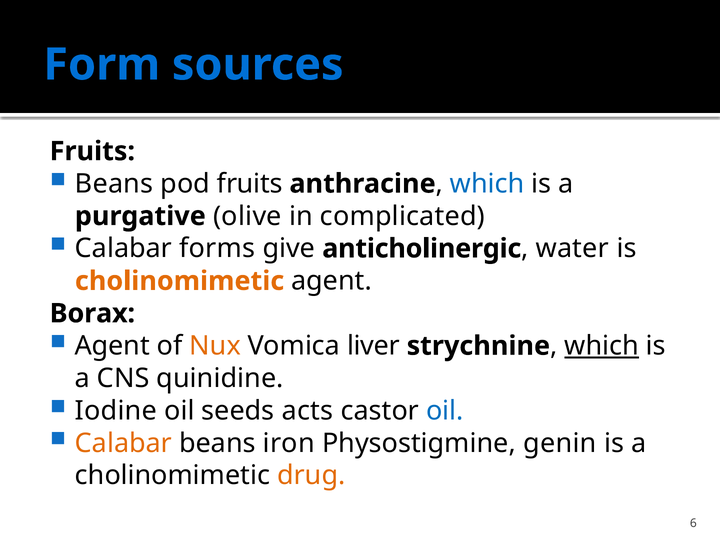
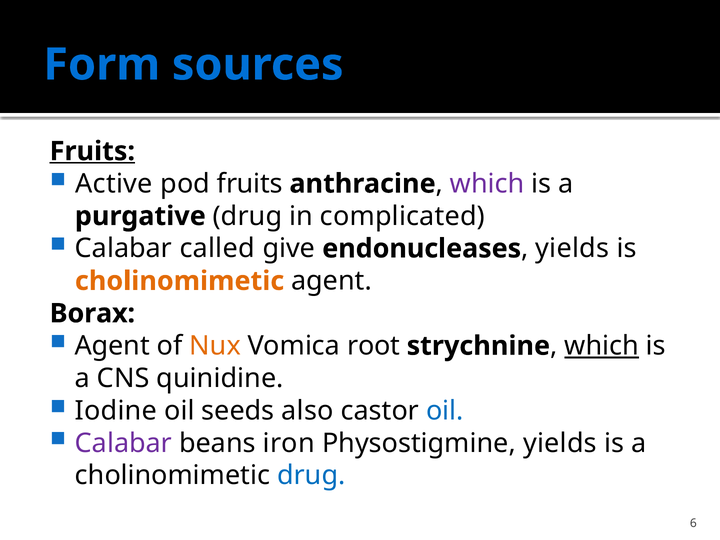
Fruits underline: none -> present (92, 151)
Beans: Beans -> Active (114, 184)
which colour: blue -> purple (487, 184)
purgative olive: olive -> drug (247, 216)
forms: forms -> called (217, 249)
anticholinergic: anticholinergic -> endonucleases (422, 249)
water: water -> yields (572, 249)
liver: liver -> root (374, 346)
acts: acts -> also (307, 411)
Calabar colour: orange -> purple (123, 443)
Physostigmine genin: genin -> yields (560, 443)
drug colour: orange -> blue (311, 476)
